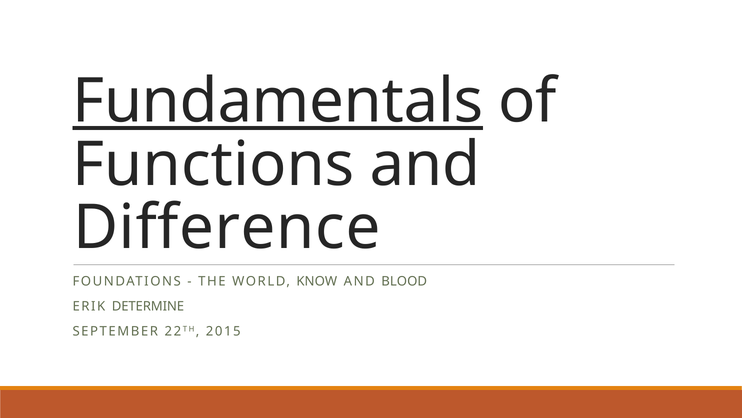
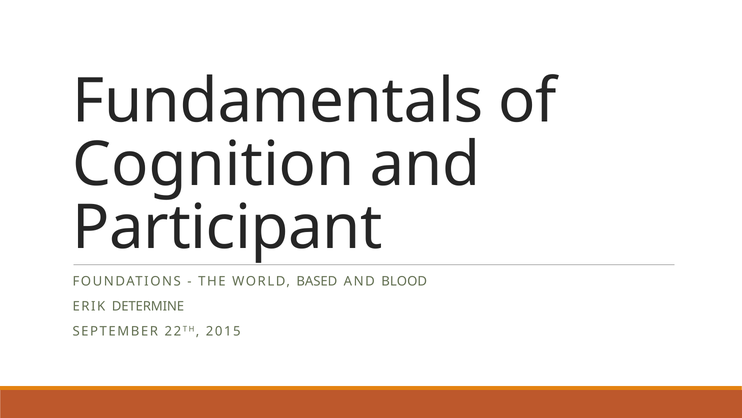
Fundamentals underline: present -> none (278, 101)
Functions: Functions -> Cognition (213, 164)
Difference: Difference -> Participant (227, 227)
KNOW: KNOW -> BASED (317, 281)
